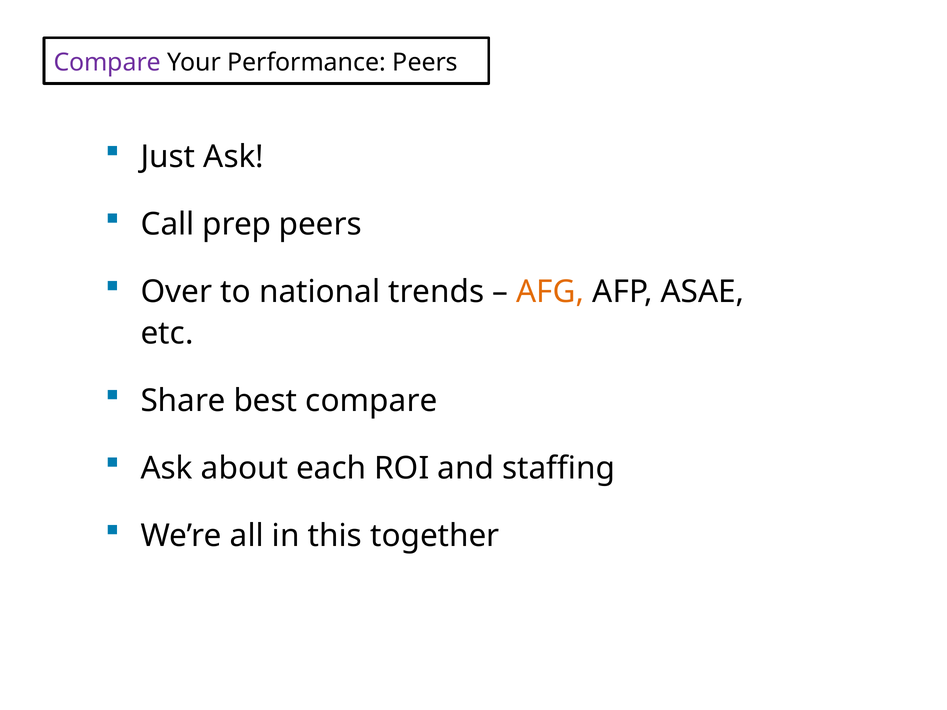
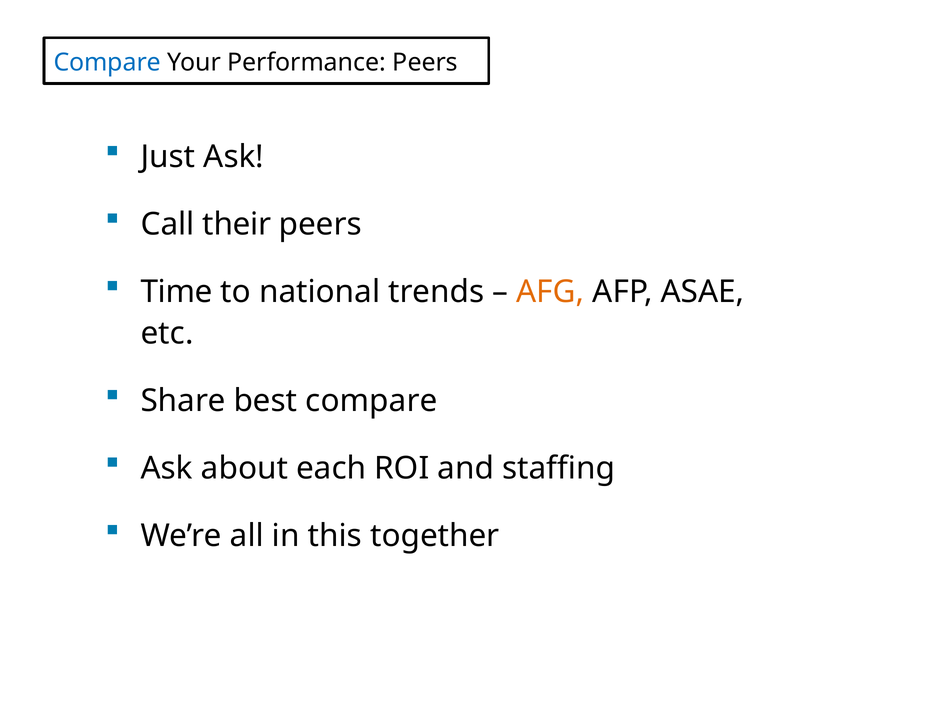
Compare colour: purple -> blue (107, 62)
prep: prep -> their (237, 225)
Over: Over -> Time (177, 292)
